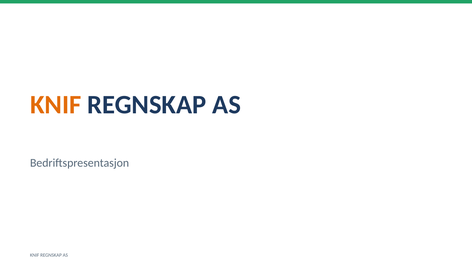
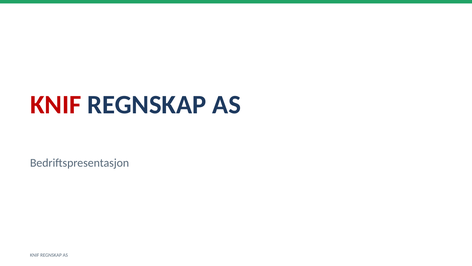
KNIF colour: orange -> red (56, 105)
